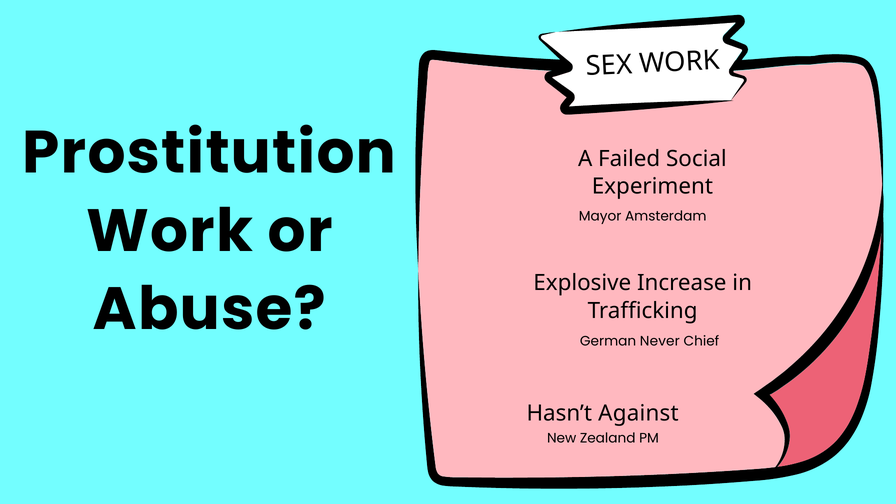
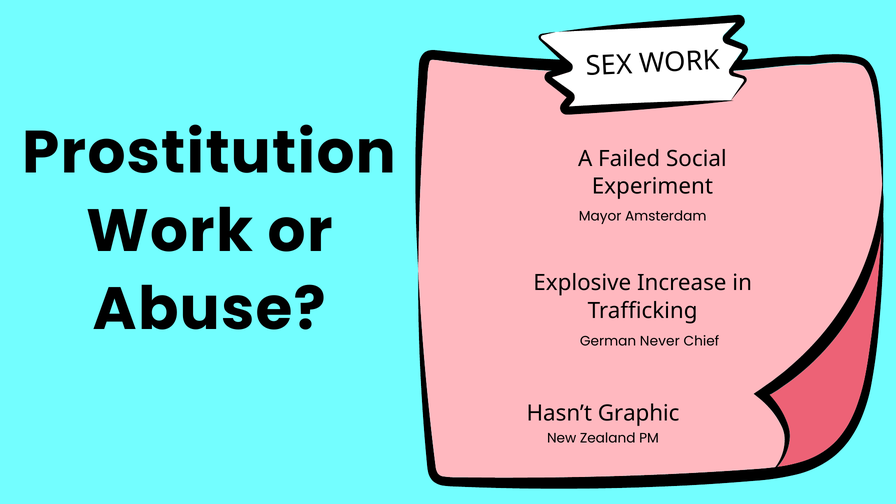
Against: Against -> Graphic (639, 414)
